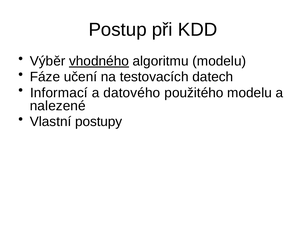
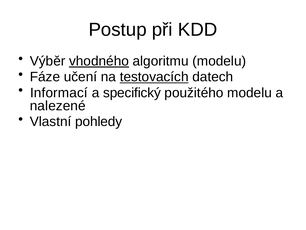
testovacích underline: none -> present (154, 77)
datového: datového -> specifický (132, 93)
postupy: postupy -> pohledy (99, 121)
